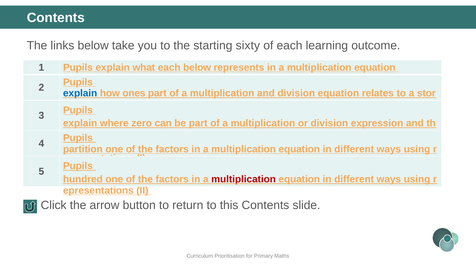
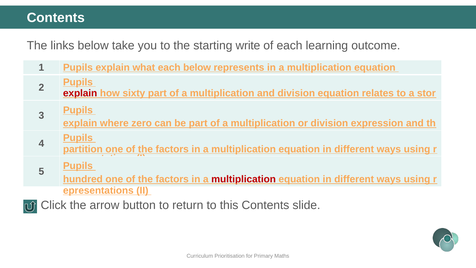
sixty: sixty -> write (248, 46)
explain colour: blue -> red (80, 93)
ones: ones -> sixty (134, 93)
